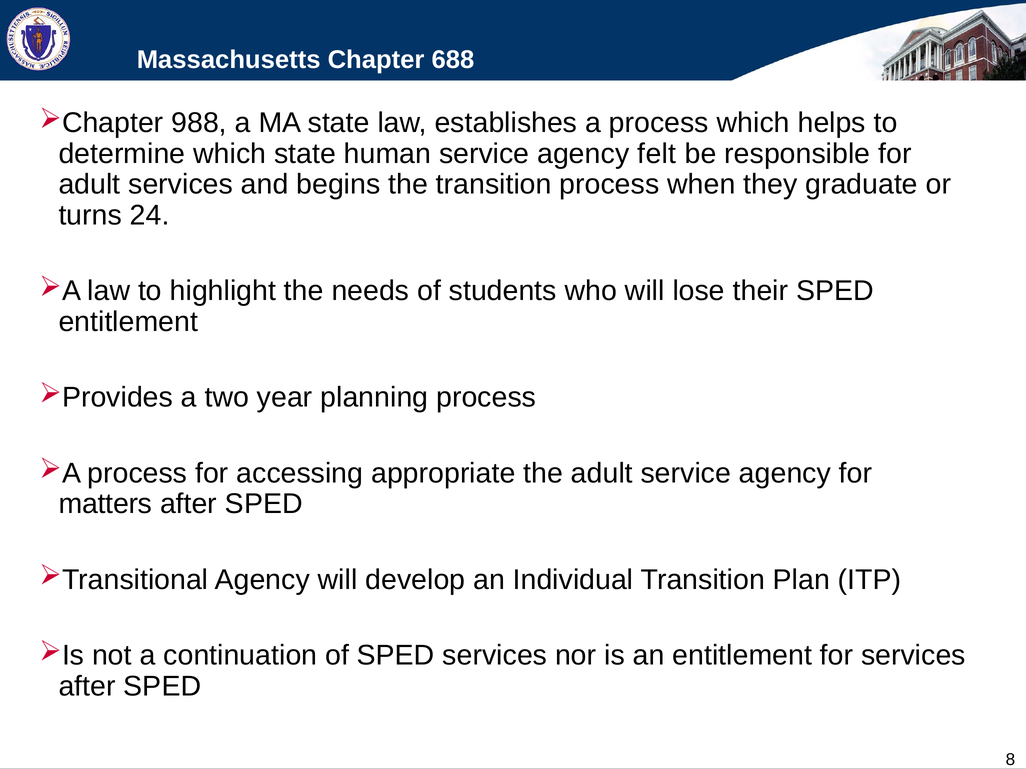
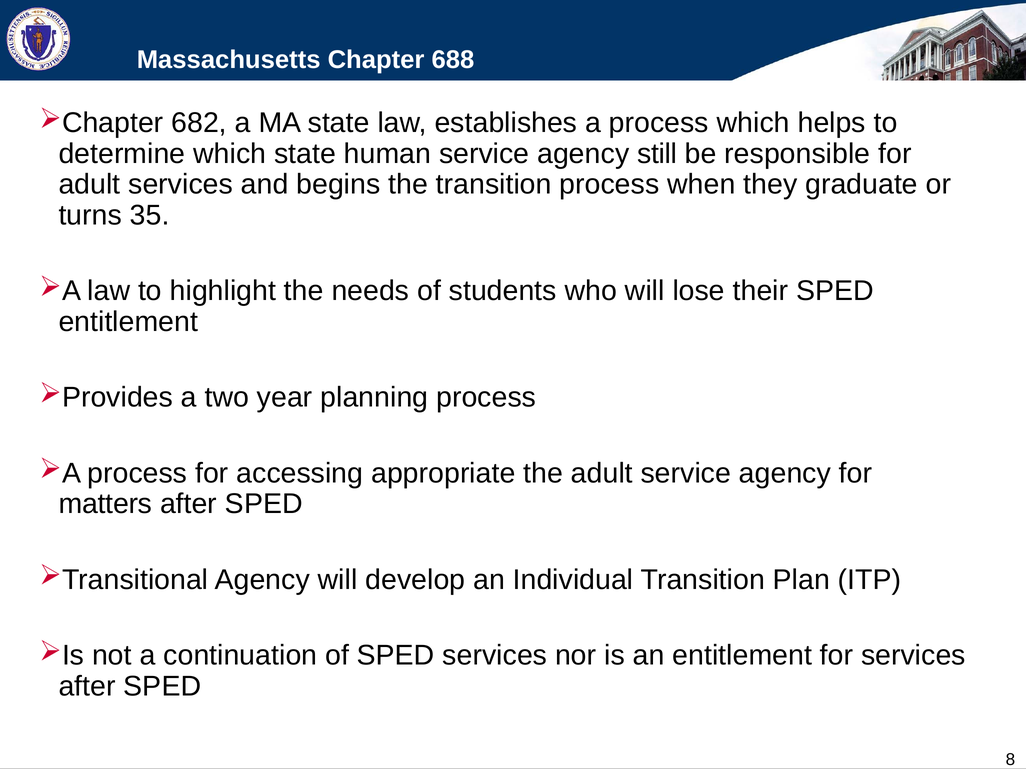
988: 988 -> 682 (199, 123)
felt: felt -> still (657, 154)
24: 24 -> 35 (150, 215)
